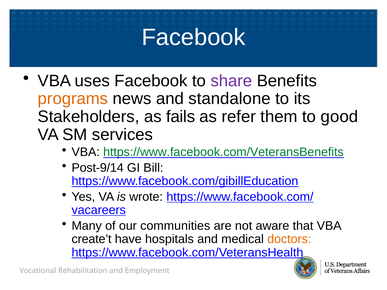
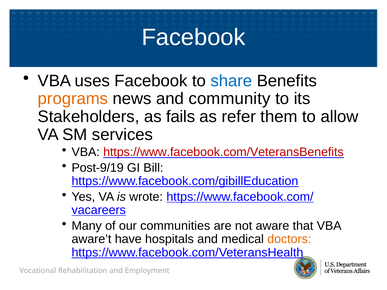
share colour: purple -> blue (231, 81)
standalone: standalone -> community (229, 99)
good: good -> allow (340, 117)
https://www.facebook.com/VeteransBenefits colour: green -> red (223, 152)
Post-9/14: Post-9/14 -> Post-9/19 (98, 168)
create’t: create’t -> aware’t (91, 239)
